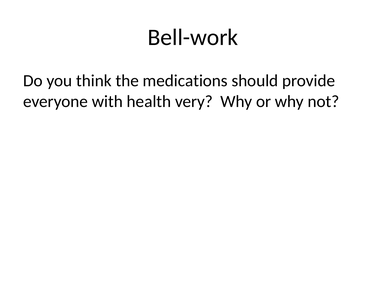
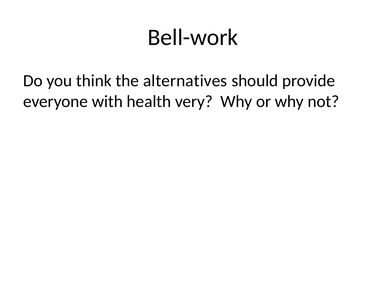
medications: medications -> alternatives (185, 81)
